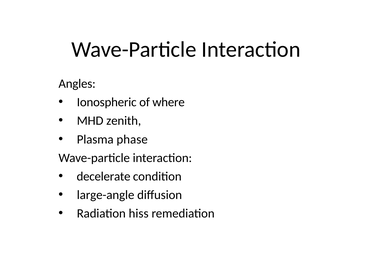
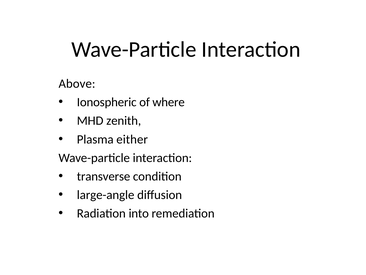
Angles: Angles -> Above (77, 84)
phase: phase -> either (132, 139)
decelerate: decelerate -> transverse (104, 176)
hiss: hiss -> into (139, 213)
